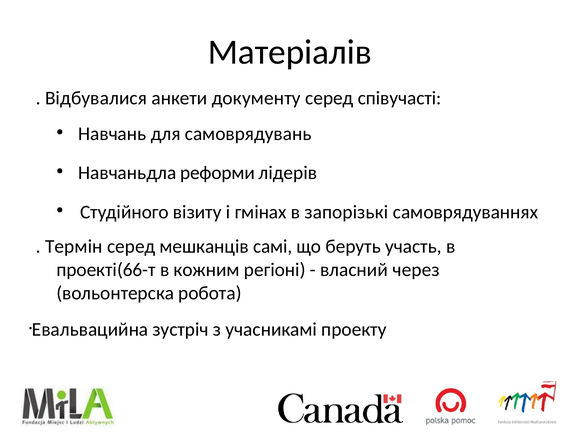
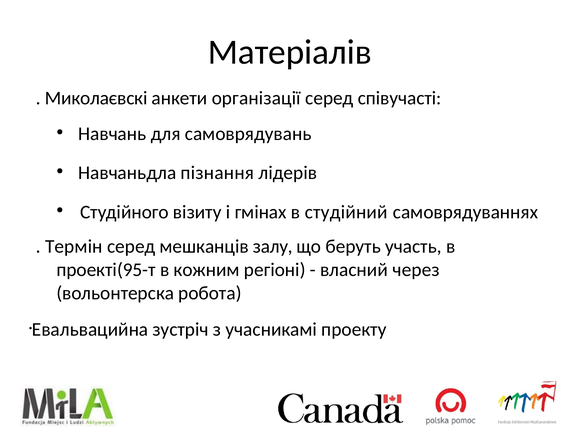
Відбувалися: Відбувалися -> Миколаєвскі (96, 98)
документу: документу -> організації (256, 98)
реформи: реформи -> пізнання (217, 173)
запорізькі: запорізькі -> студійний (346, 212)
самі: самі -> залу (273, 247)
проекті(66-т: проекті(66-т -> проекті(95-т (106, 270)
